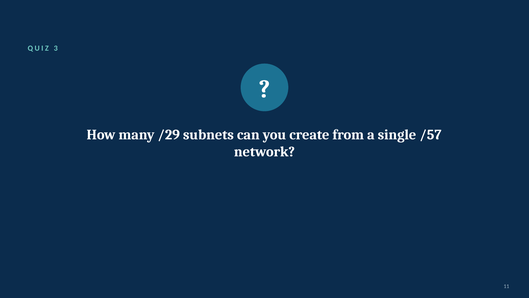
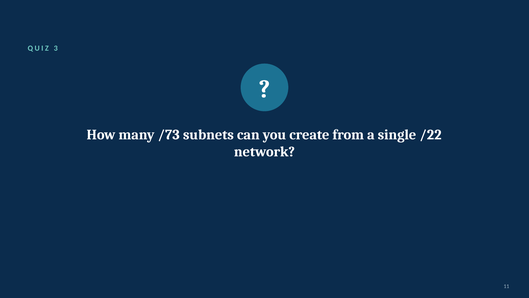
/29: /29 -> /73 (169, 135)
/57: /57 -> /22 (431, 135)
